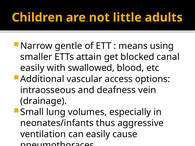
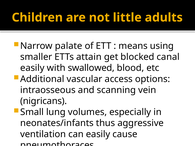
gentle: gentle -> palate (69, 46)
deafness: deafness -> scanning (116, 90)
drainage: drainage -> nigricans (44, 101)
